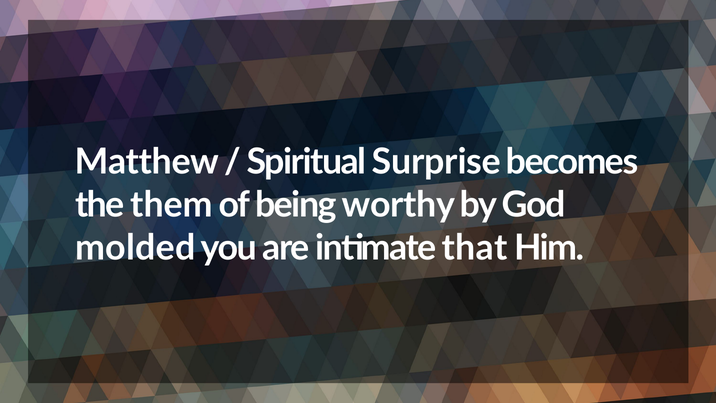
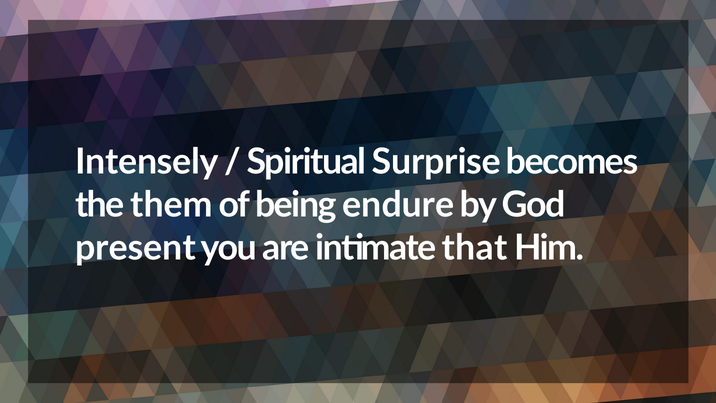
Matthew: Matthew -> Intensely (147, 162)
worthy: worthy -> endure (398, 205)
molded: molded -> present (135, 248)
